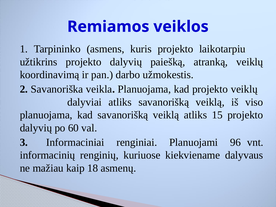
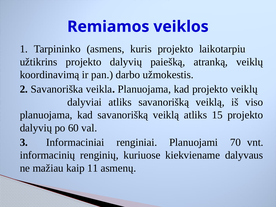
96: 96 -> 70 (235, 142)
18: 18 -> 11 (93, 168)
